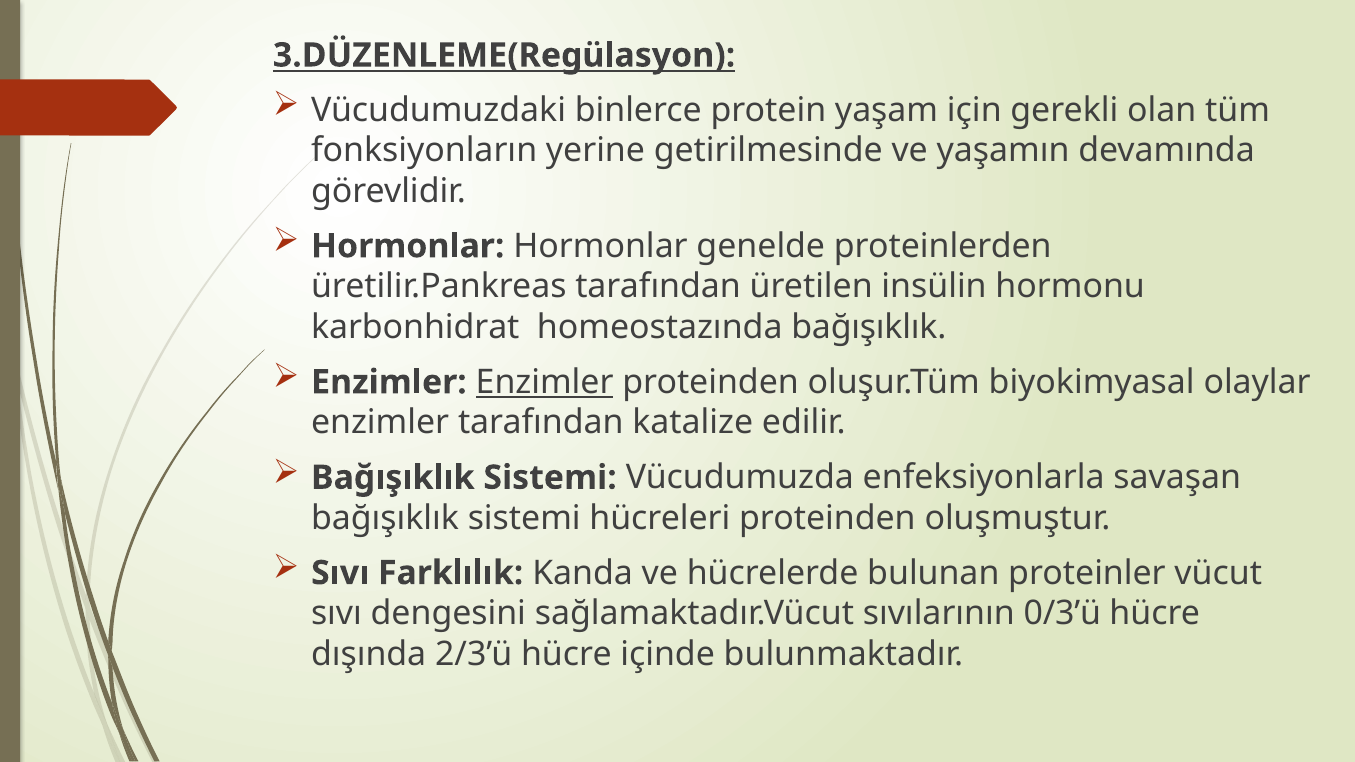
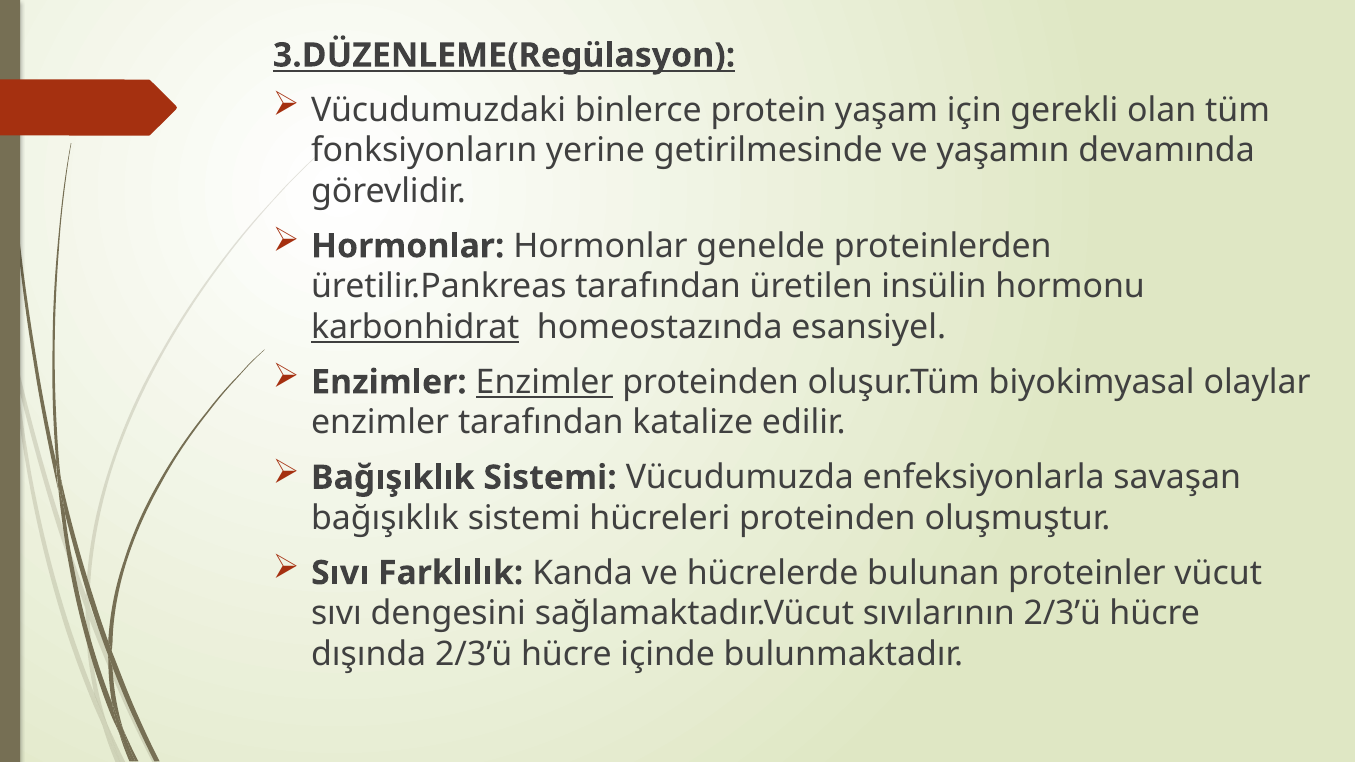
karbonhidrat underline: none -> present (415, 327)
homeostazında bağışıklık: bağışıklık -> esansiyel (869, 327)
sıvılarının 0/3’ü: 0/3’ü -> 2/3’ü (1062, 614)
